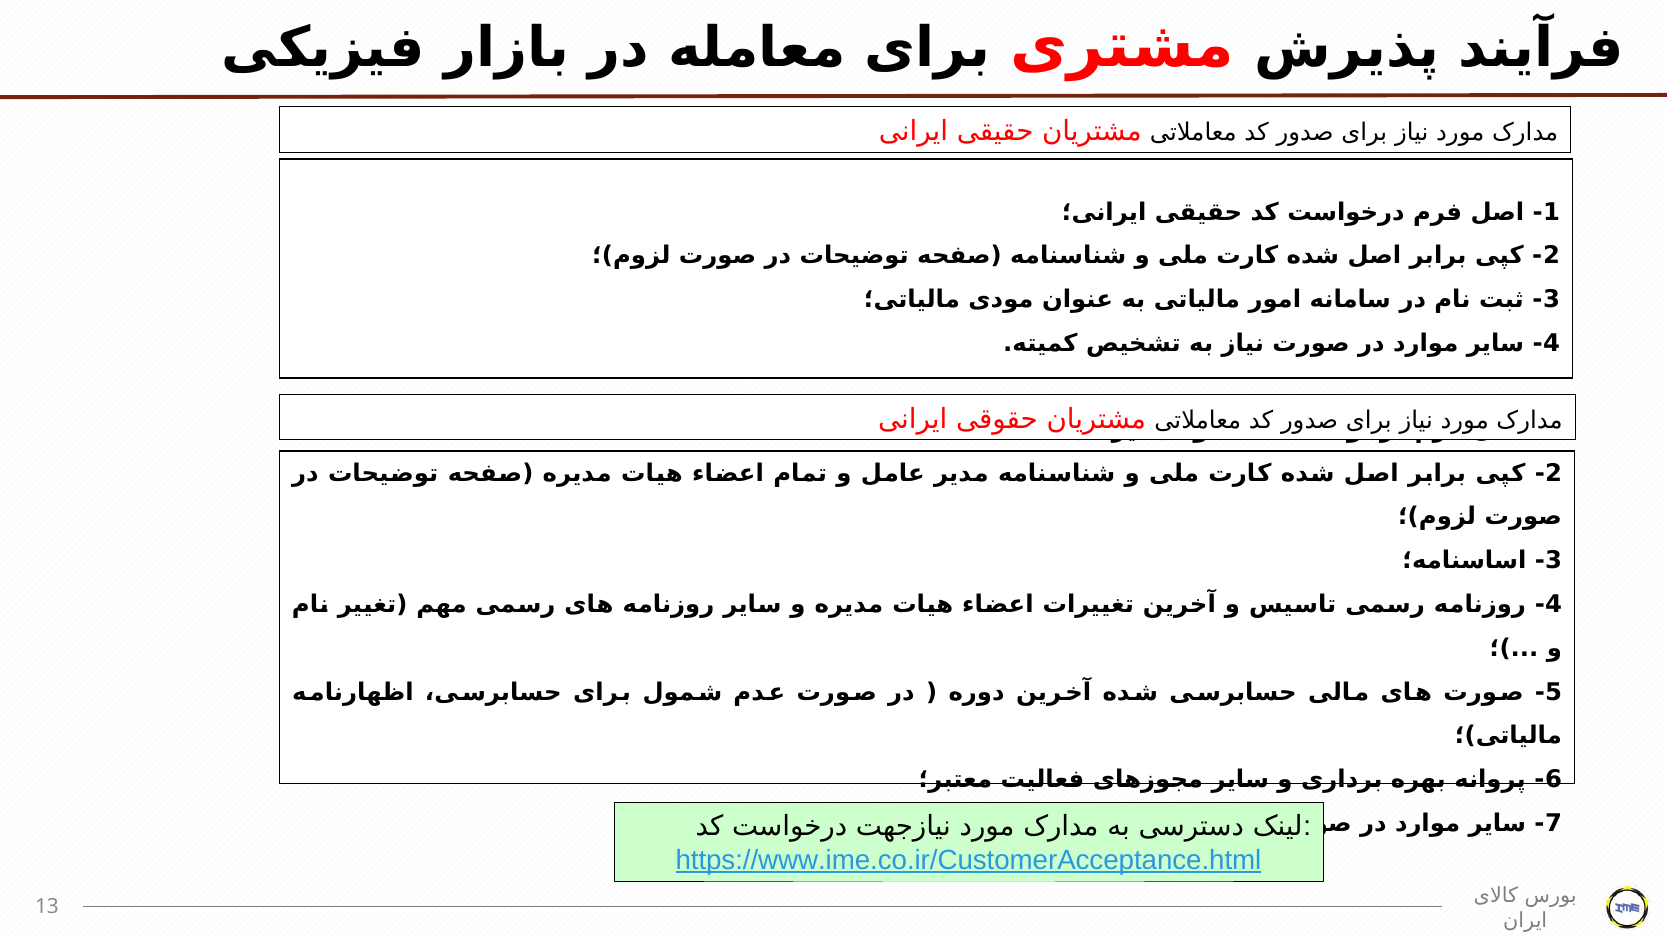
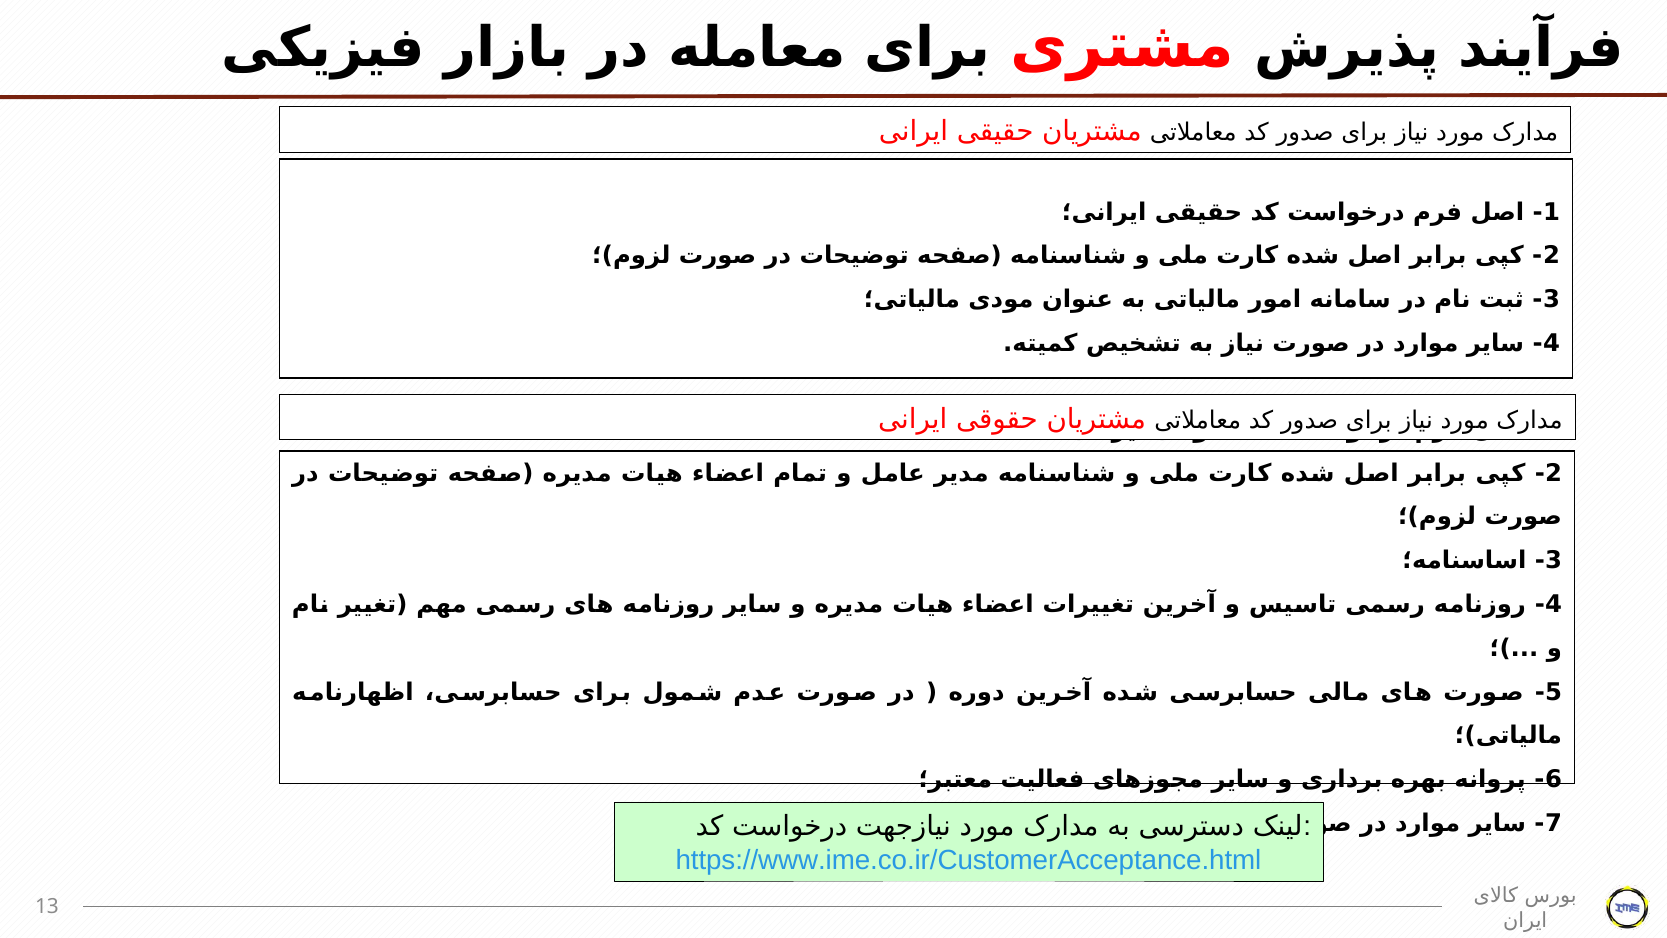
https://www.ime.co.ir/CustomerAcceptance.html underline: present -> none (968, 860)
